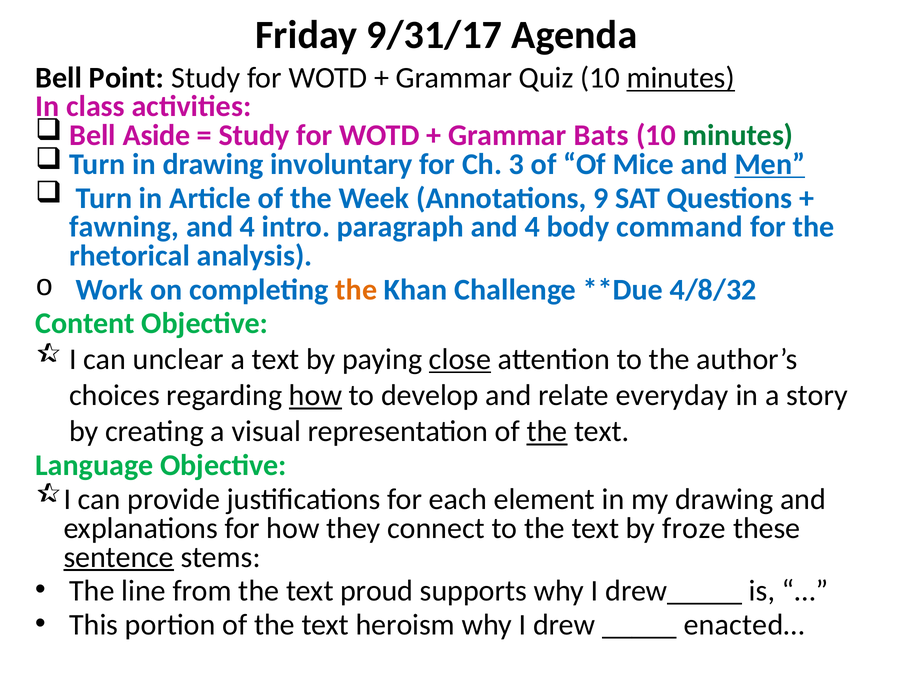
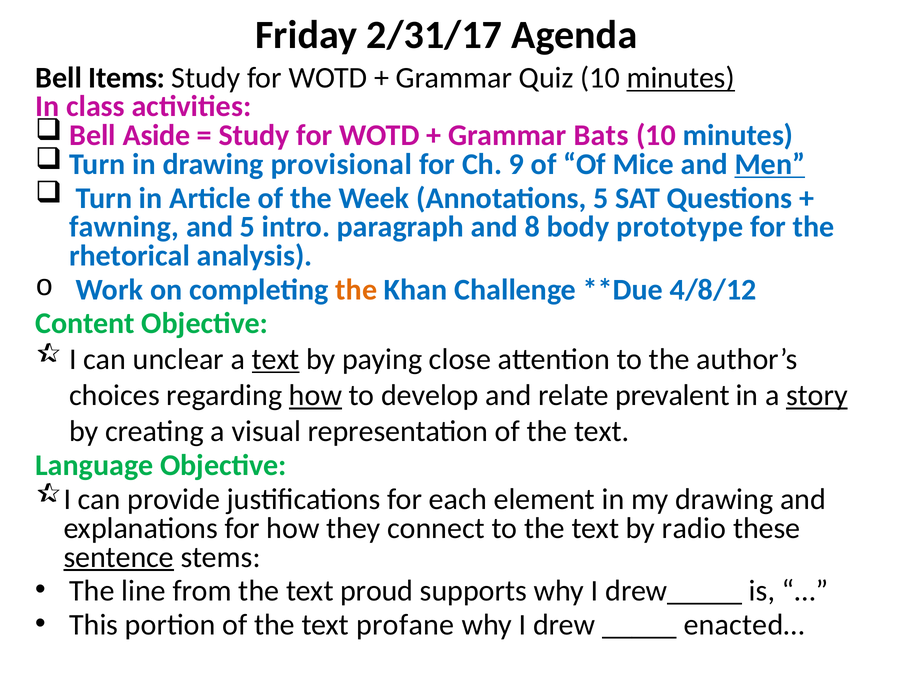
9/31/17: 9/31/17 -> 2/31/17 (434, 35)
Point: Point -> Items (127, 78)
minutes colour: green -> blue (738, 136)
involuntary: involuntary -> provisional (341, 164)
3: 3 -> 9 (516, 164)
Annotations 9: 9 -> 5 (601, 198)
4: 4 -> 5 (247, 227)
paragraph and 4: 4 -> 8 (532, 227)
command: command -> prototype (680, 227)
4/8/32: 4/8/32 -> 4/8/12 (713, 290)
text underline: none -> present (276, 360)
close underline: present -> none (460, 360)
everyday: everyday -> prevalent (672, 396)
story underline: none -> present (817, 396)
the underline: present -> none (547, 432)
froze: froze -> radio (694, 529)
heroism: heroism -> profane (405, 625)
